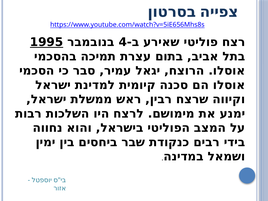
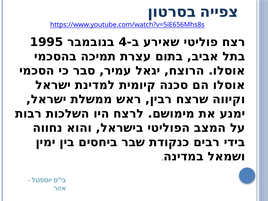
1995 underline: present -> none (47, 42)
